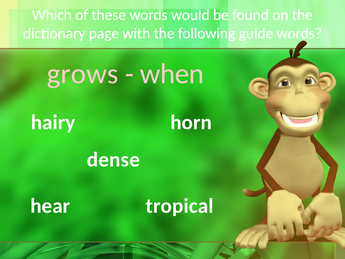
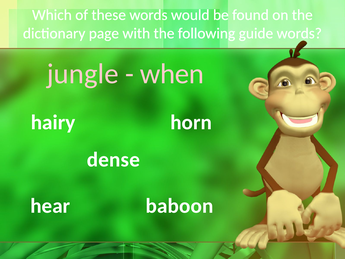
grows: grows -> jungle (83, 74)
tropical: tropical -> baboon (180, 206)
